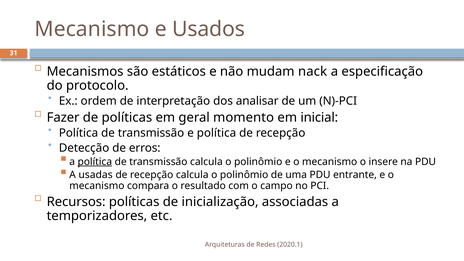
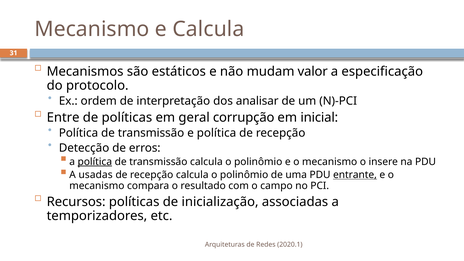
e Usados: Usados -> Calcula (208, 29)
nack: nack -> valor (313, 71)
Fazer: Fazer -> Entre (63, 118)
momento: momento -> corrupção (244, 118)
entrante underline: none -> present (355, 175)
